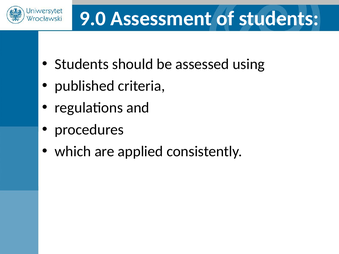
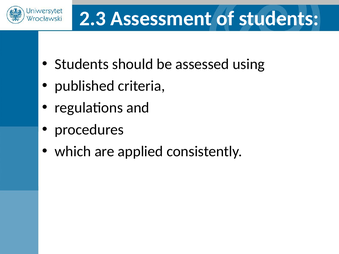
9.0: 9.0 -> 2.3 (93, 19)
